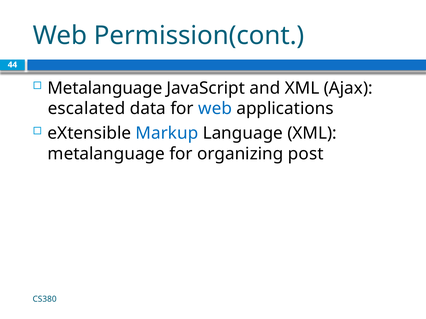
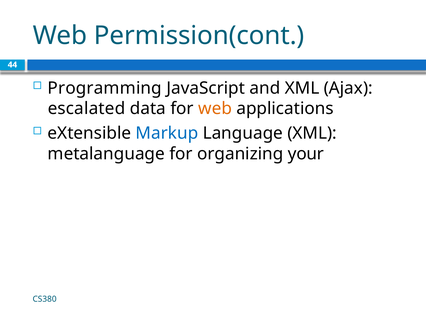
Metalanguage: Metalanguage -> Programming (105, 88)
web colour: blue -> orange (215, 109)
post: post -> your (306, 154)
